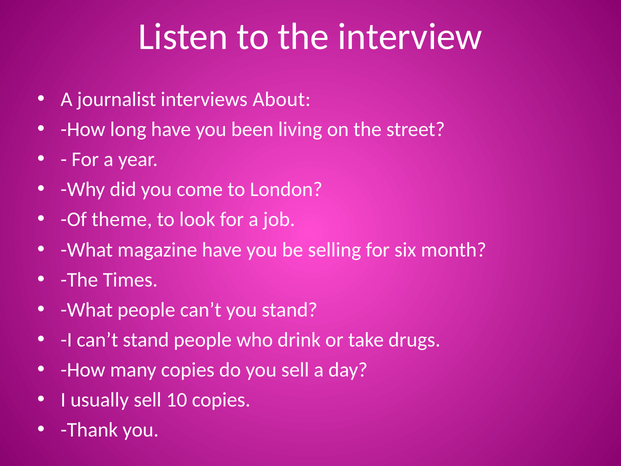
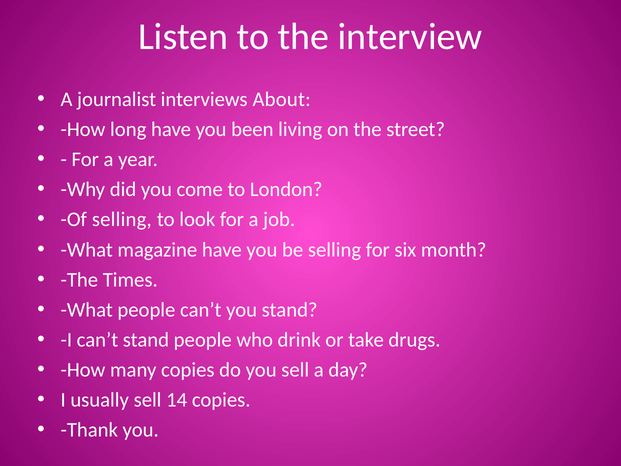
Of theme: theme -> selling (122, 220)
10: 10 -> 14 (177, 400)
